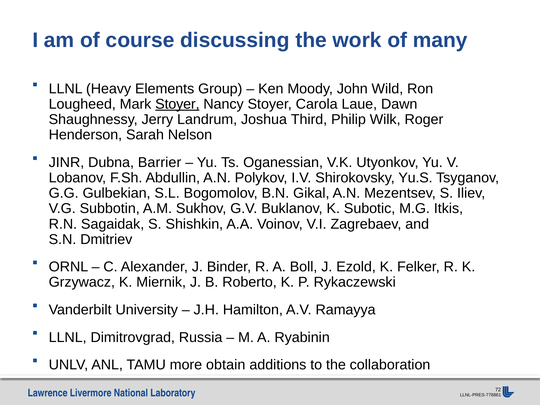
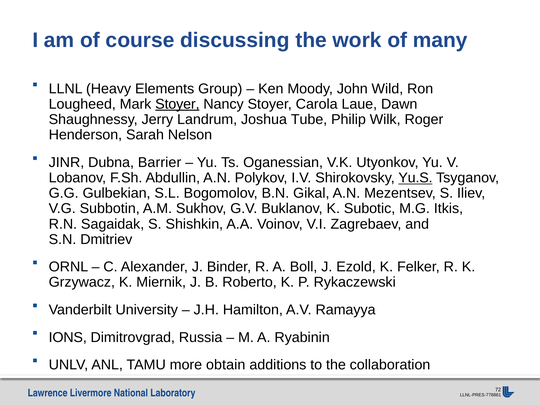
Third: Third -> Tube (309, 120)
Yu.S underline: none -> present (416, 178)
LLNL: LLNL -> IONS (68, 337)
